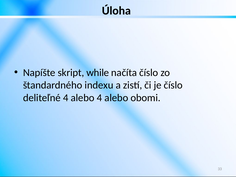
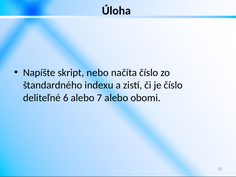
while: while -> nebo (98, 73)
deliteľné 4: 4 -> 6 (66, 98)
alebo 4: 4 -> 7 (99, 98)
